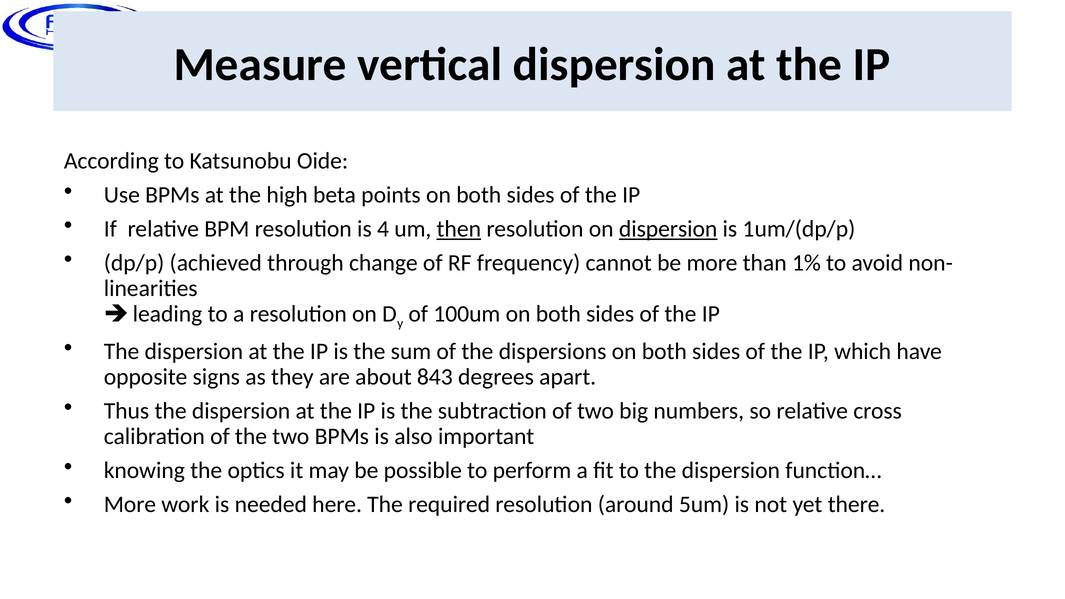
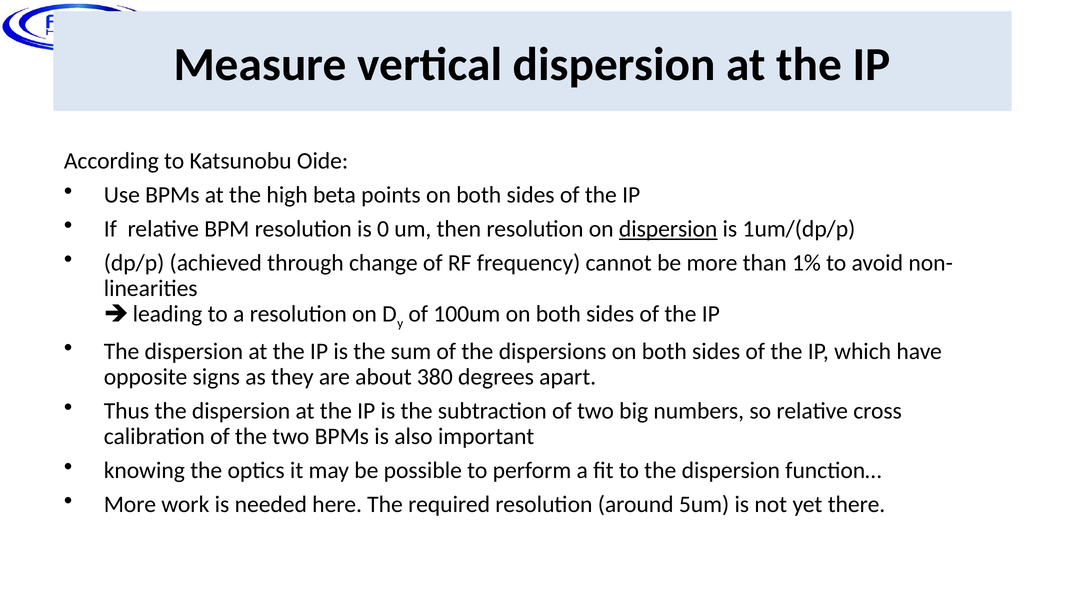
4: 4 -> 0 (383, 229)
then underline: present -> none (459, 229)
843: 843 -> 380 (435, 377)
